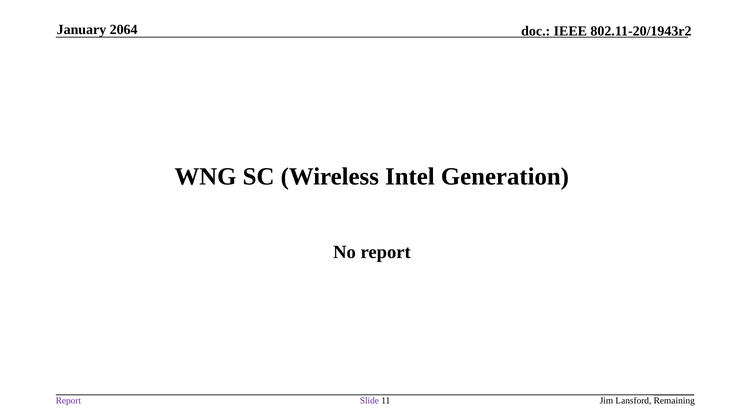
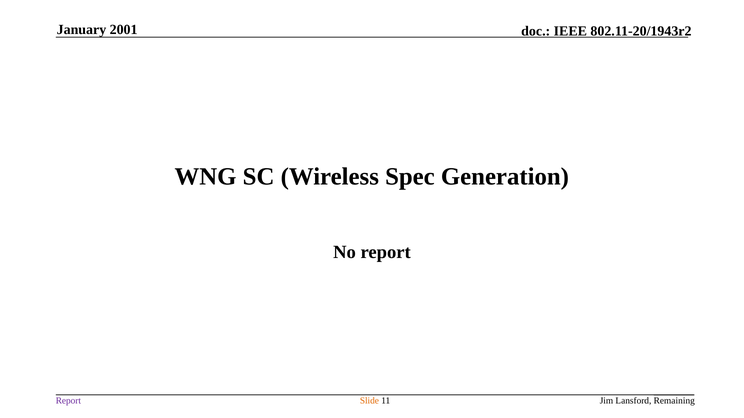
2064: 2064 -> 2001 (124, 30)
Intel: Intel -> Spec (410, 177)
Slide colour: purple -> orange (369, 401)
